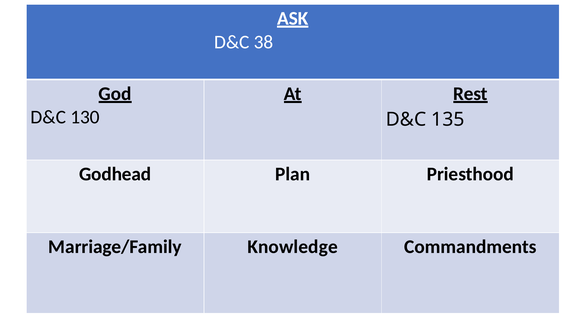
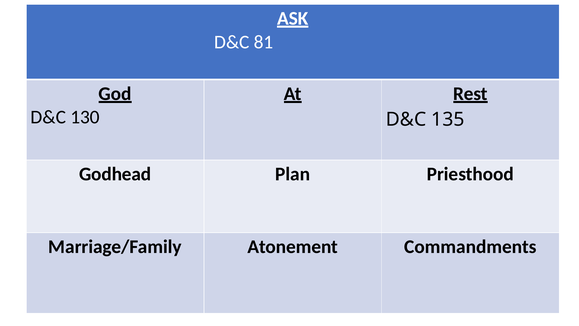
38: 38 -> 81 (264, 42)
Knowledge: Knowledge -> Atonement (293, 247)
